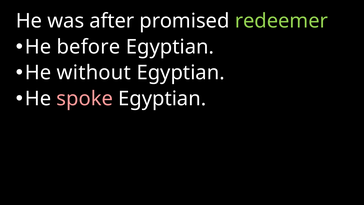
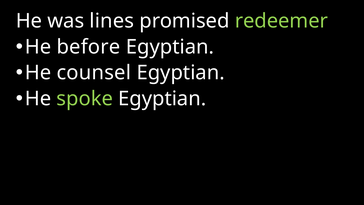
after: after -> lines (112, 21)
without: without -> counsel (94, 73)
spoke colour: pink -> light green (85, 99)
